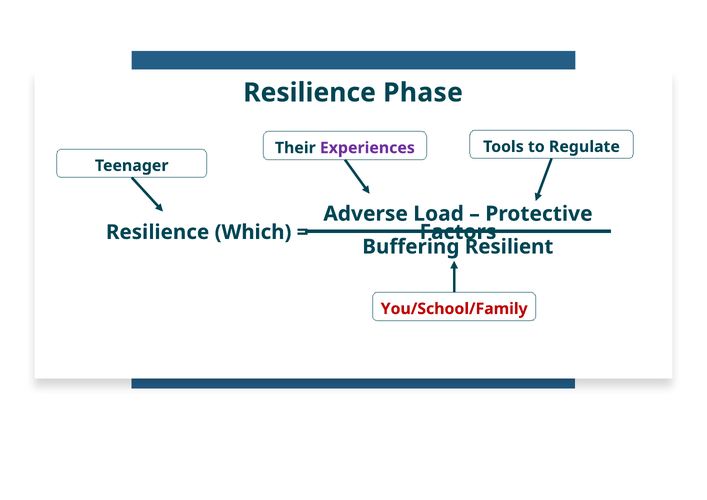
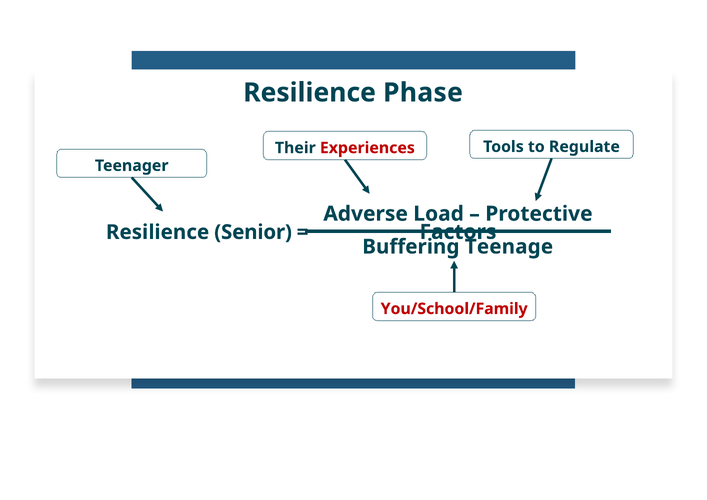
Experiences colour: purple -> red (367, 148)
Which: Which -> Senior (253, 232)
Resilient: Resilient -> Teenage (509, 247)
